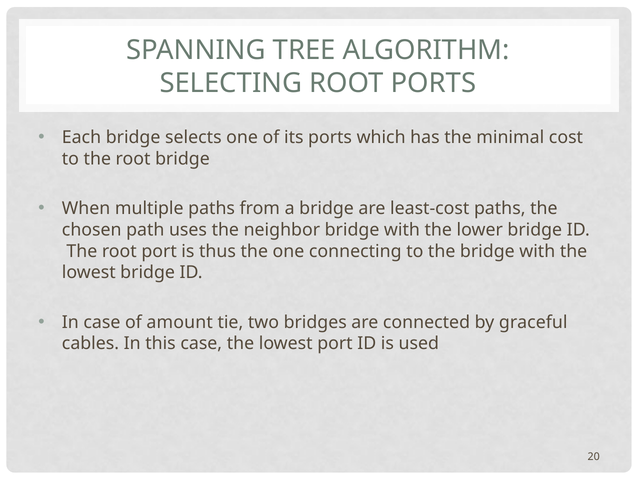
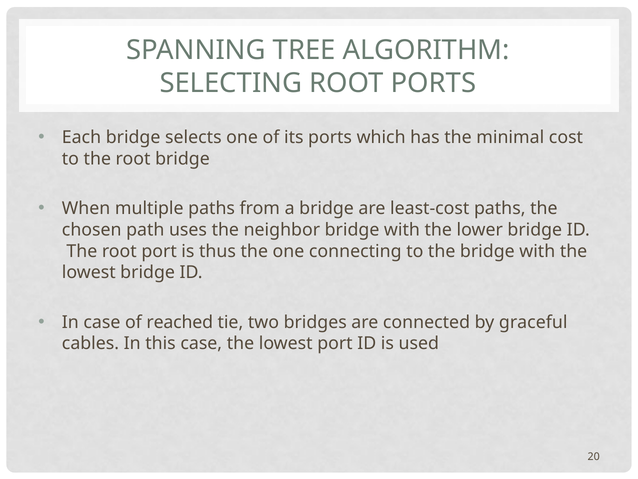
amount: amount -> reached (180, 322)
